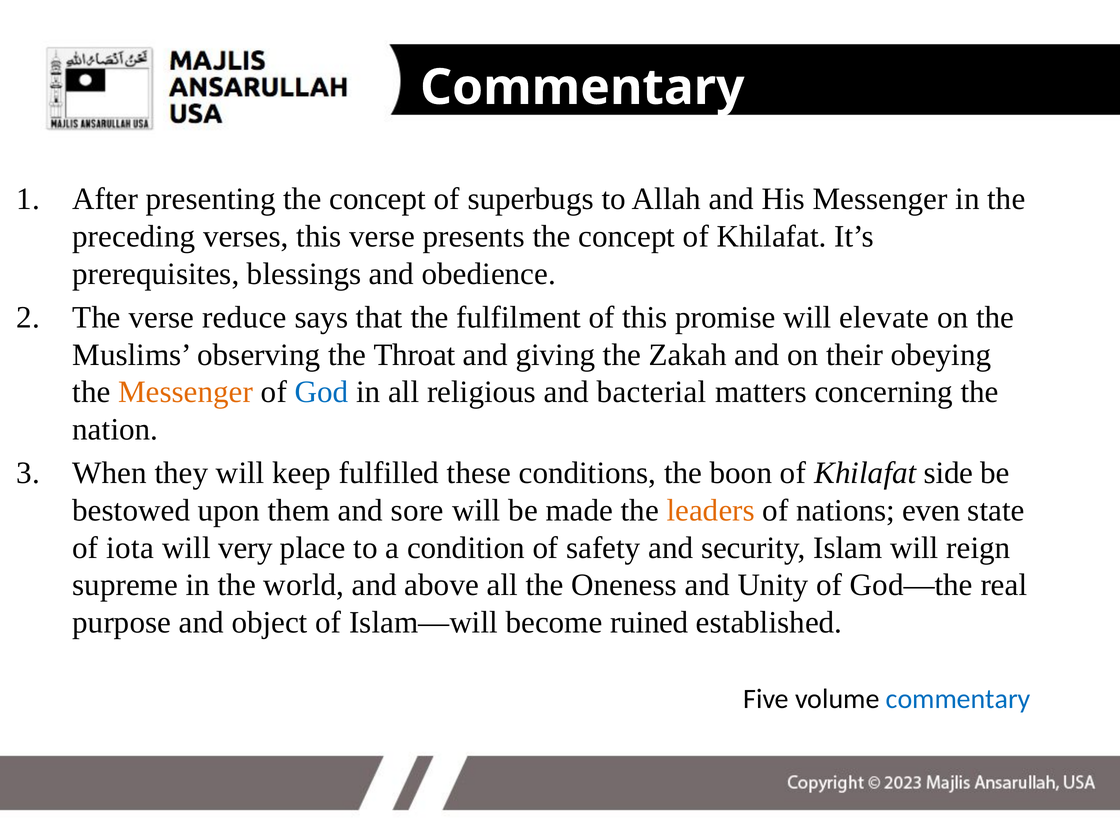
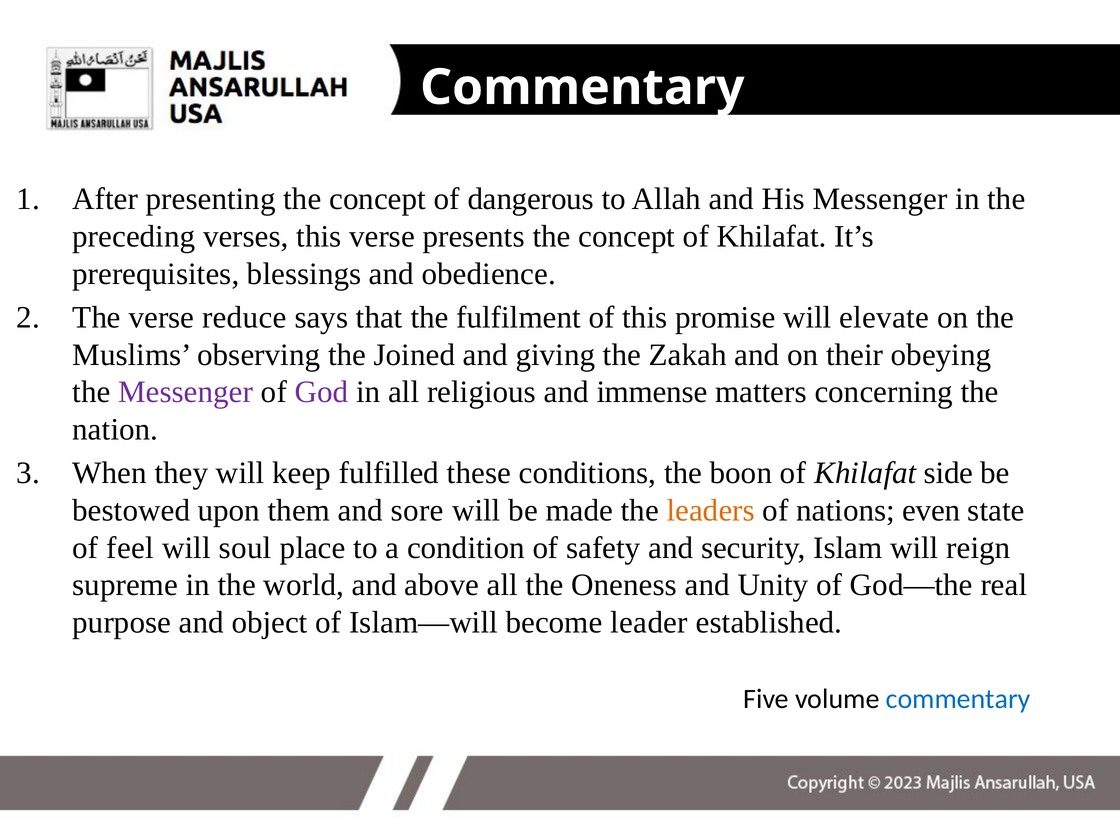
superbugs: superbugs -> dangerous (531, 199)
Throat: Throat -> Joined (414, 355)
Messenger colour: orange -> purple (186, 392)
God colour: blue -> purple (321, 392)
bacterial: bacterial -> immense (652, 392)
iota: iota -> feel (130, 548)
very: very -> soul (245, 548)
ruined: ruined -> leader (649, 622)
